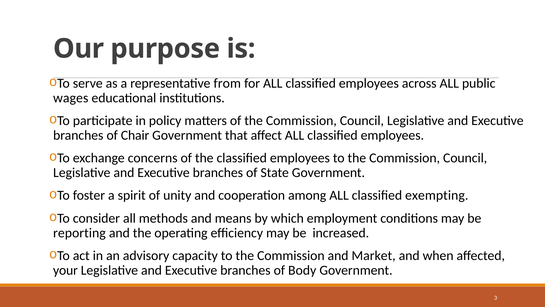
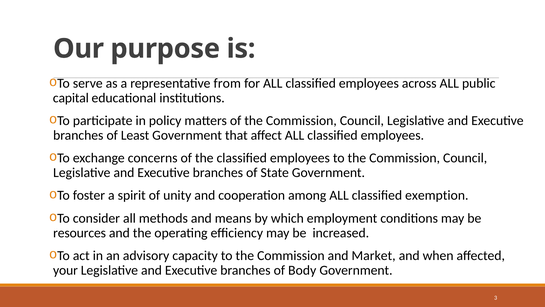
wages: wages -> capital (71, 98)
Chair: Chair -> Least (135, 135)
exempting: exempting -> exemption (437, 195)
reporting: reporting -> resources (80, 233)
